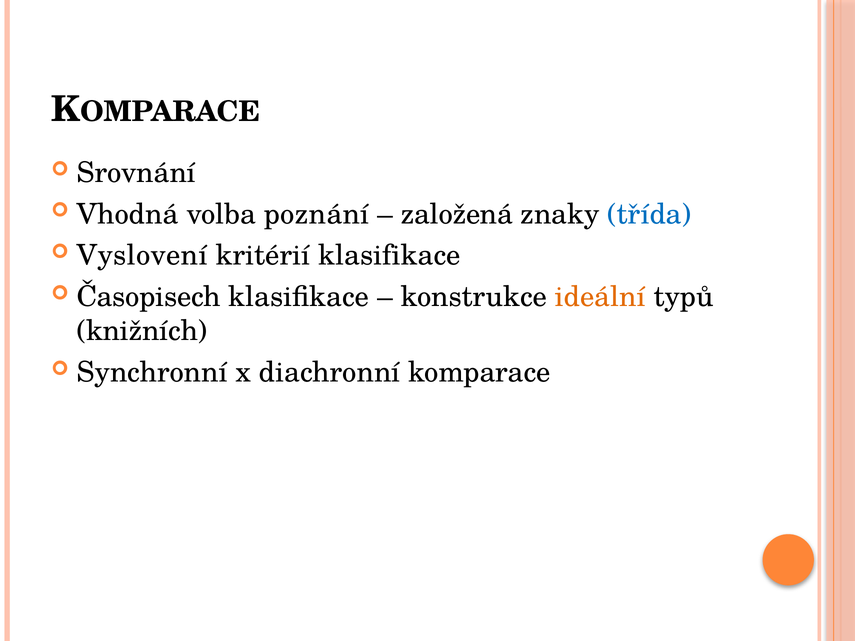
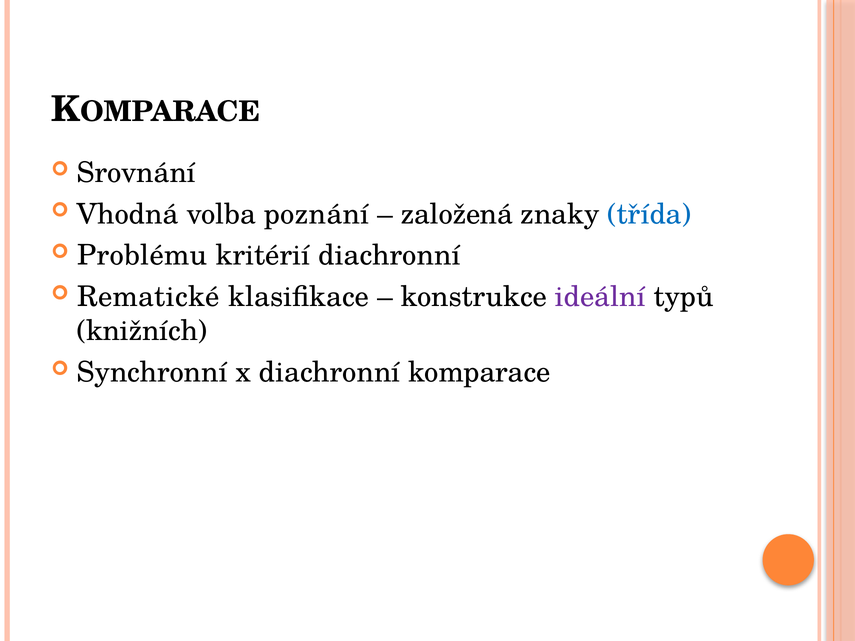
Vyslovení: Vyslovení -> Problému (142, 256)
kritérií klasifikace: klasifikace -> diachronní (389, 256)
Časopisech: Časopisech -> Rematické (148, 297)
ideální colour: orange -> purple (600, 297)
